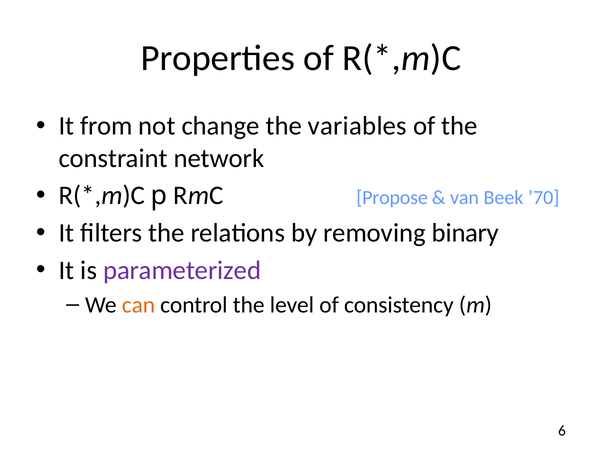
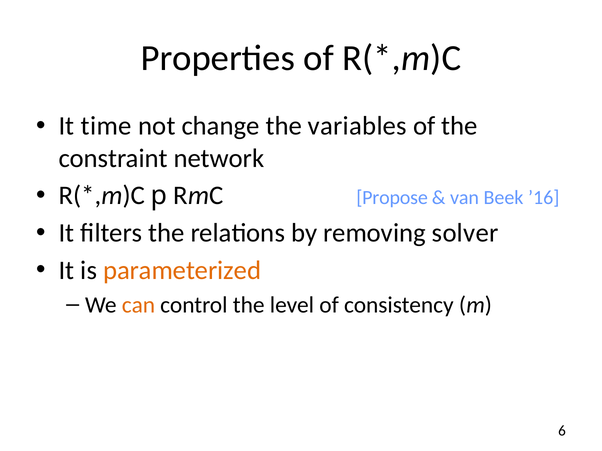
from: from -> time (106, 126)
’70: ’70 -> ’16 (544, 198)
binary: binary -> solver (465, 233)
parameterized colour: purple -> orange (182, 271)
